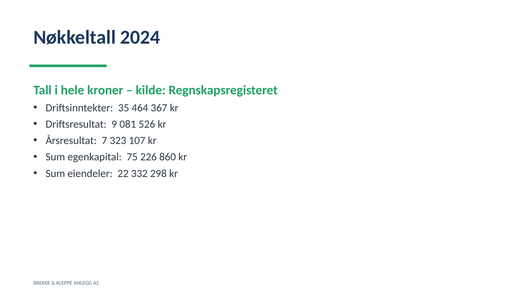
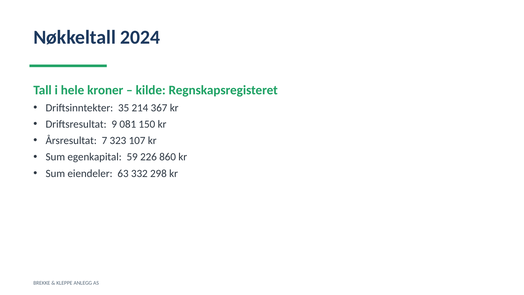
464: 464 -> 214 (140, 108)
526: 526 -> 150 (147, 124)
75: 75 -> 59 (132, 157)
22: 22 -> 63 (123, 173)
